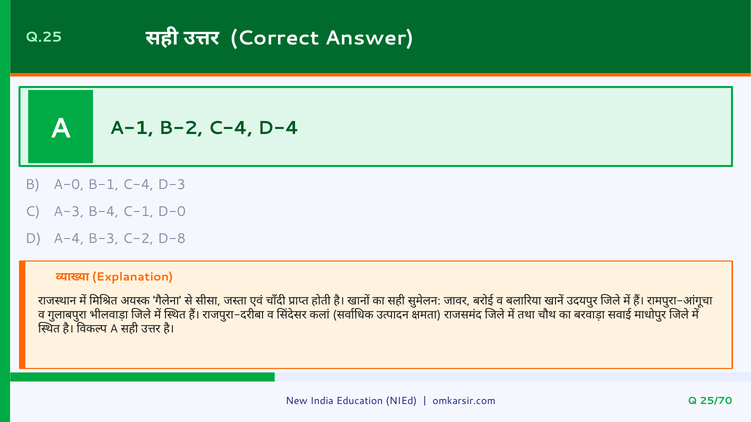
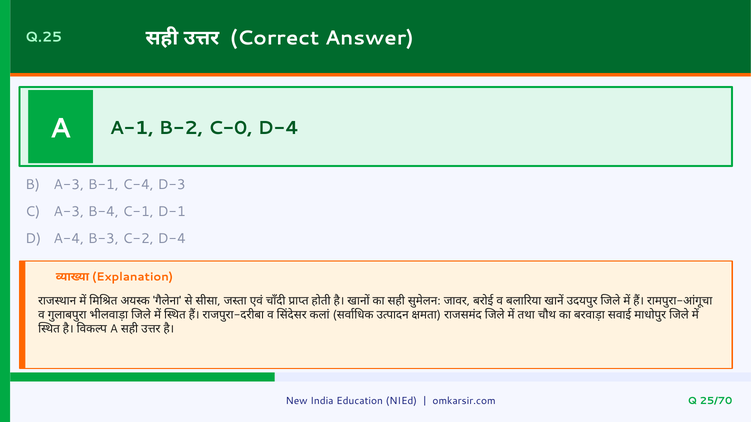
B-2 C-4: C-4 -> C-0 (230, 128)
B A-0: A-0 -> A-3 (69, 185)
D-0: D-0 -> D-1 (172, 212)
C-2 D-8: D-8 -> D-4 (172, 239)
